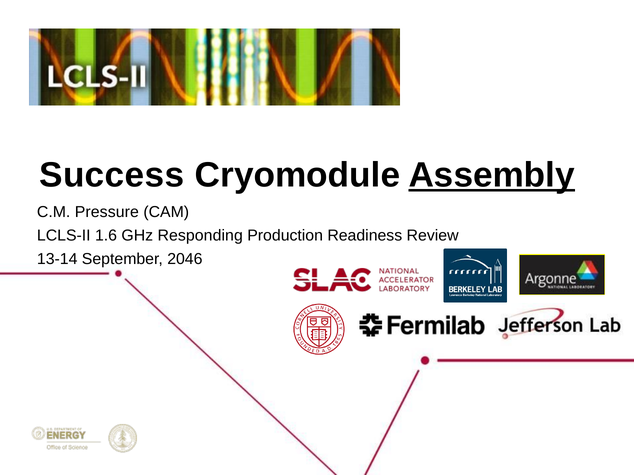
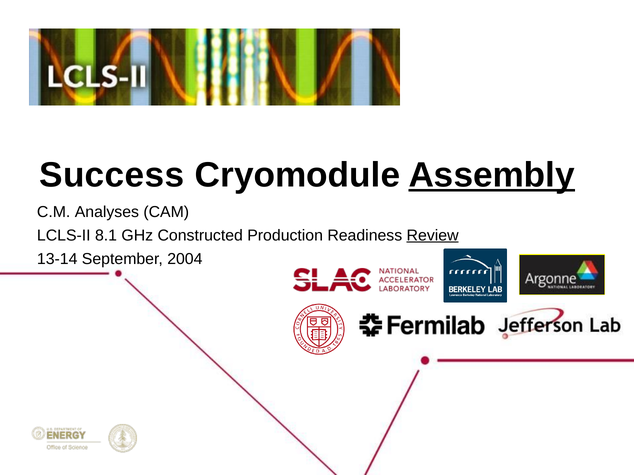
Pressure: Pressure -> Analyses (107, 212)
1.6: 1.6 -> 8.1 (106, 236)
Responding: Responding -> Constructed (200, 236)
Review underline: none -> present (433, 236)
2046: 2046 -> 2004 (185, 259)
